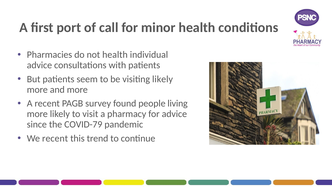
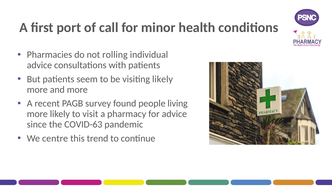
not health: health -> rolling (115, 55)
COVID-79: COVID-79 -> COVID-63 (83, 124)
We recent: recent -> centre (55, 138)
